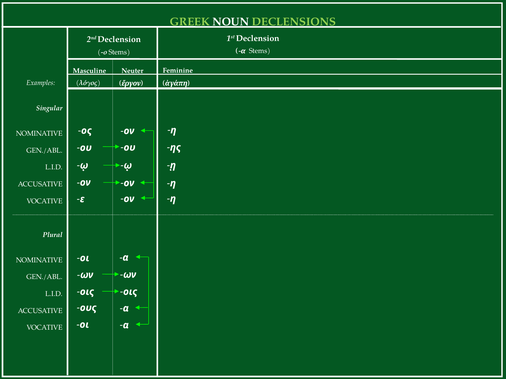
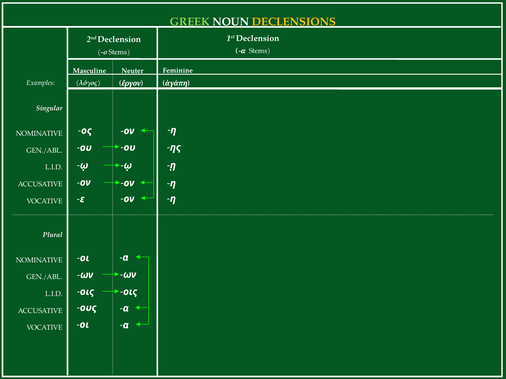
DECLENSIONS colour: light green -> yellow (294, 22)
